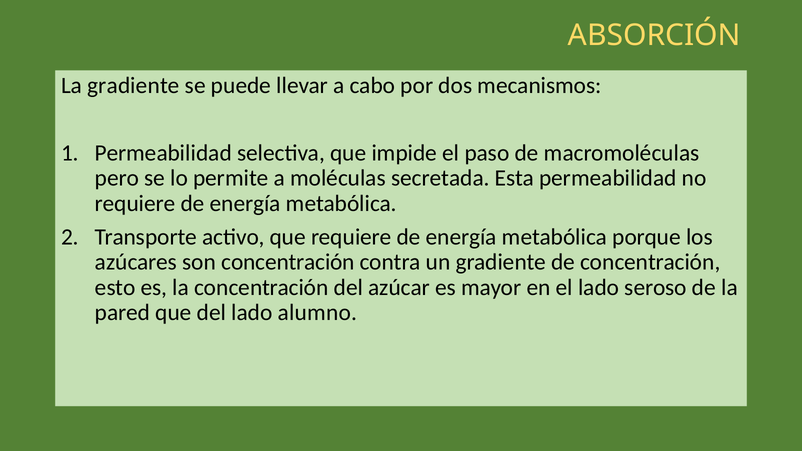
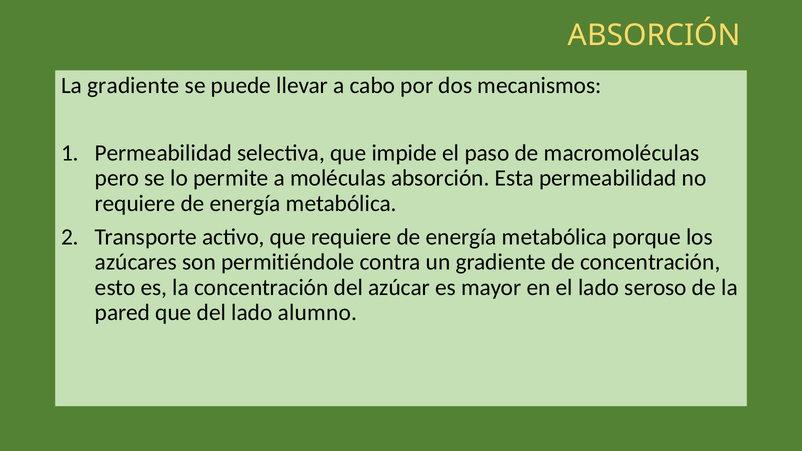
moléculas secretada: secretada -> absorción (440, 178)
son concentración: concentración -> permitiéndole (288, 262)
